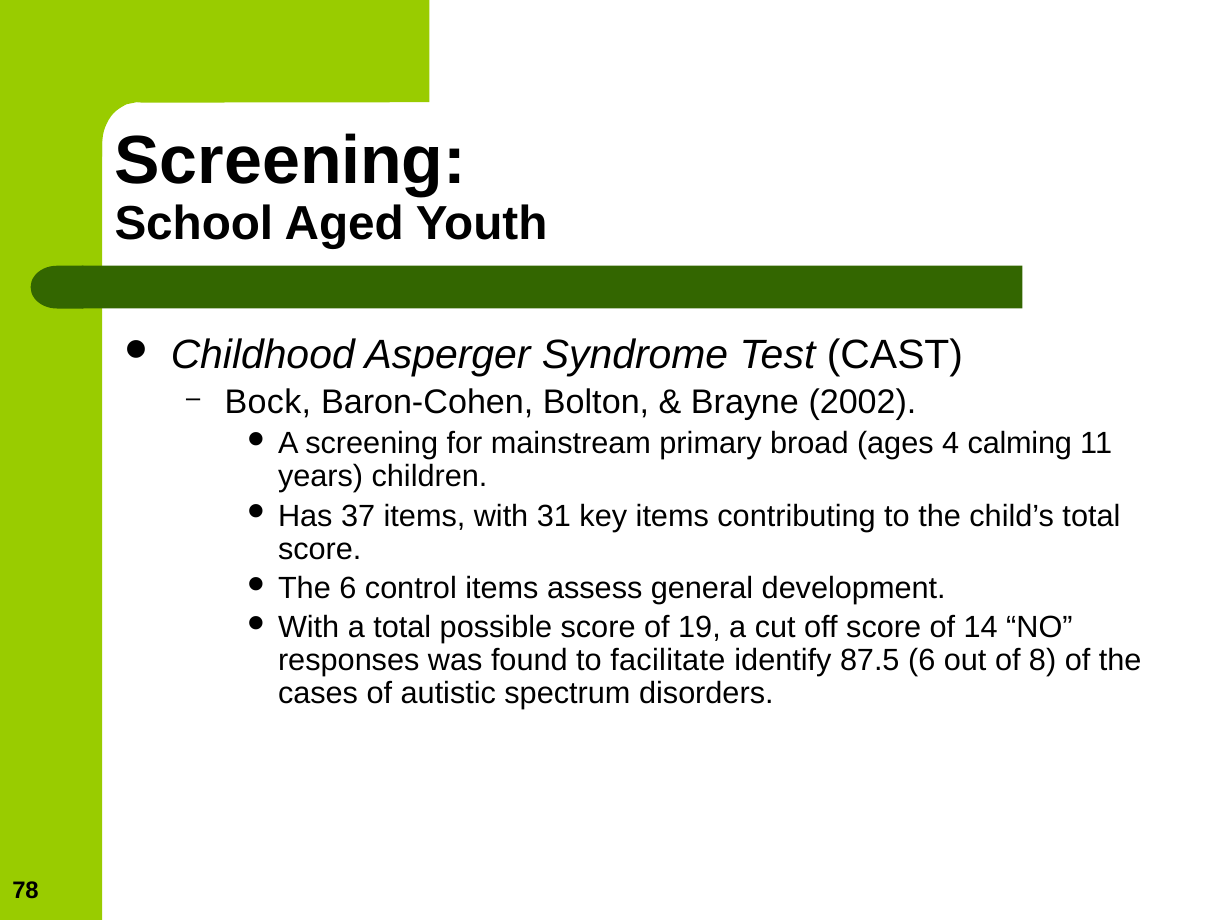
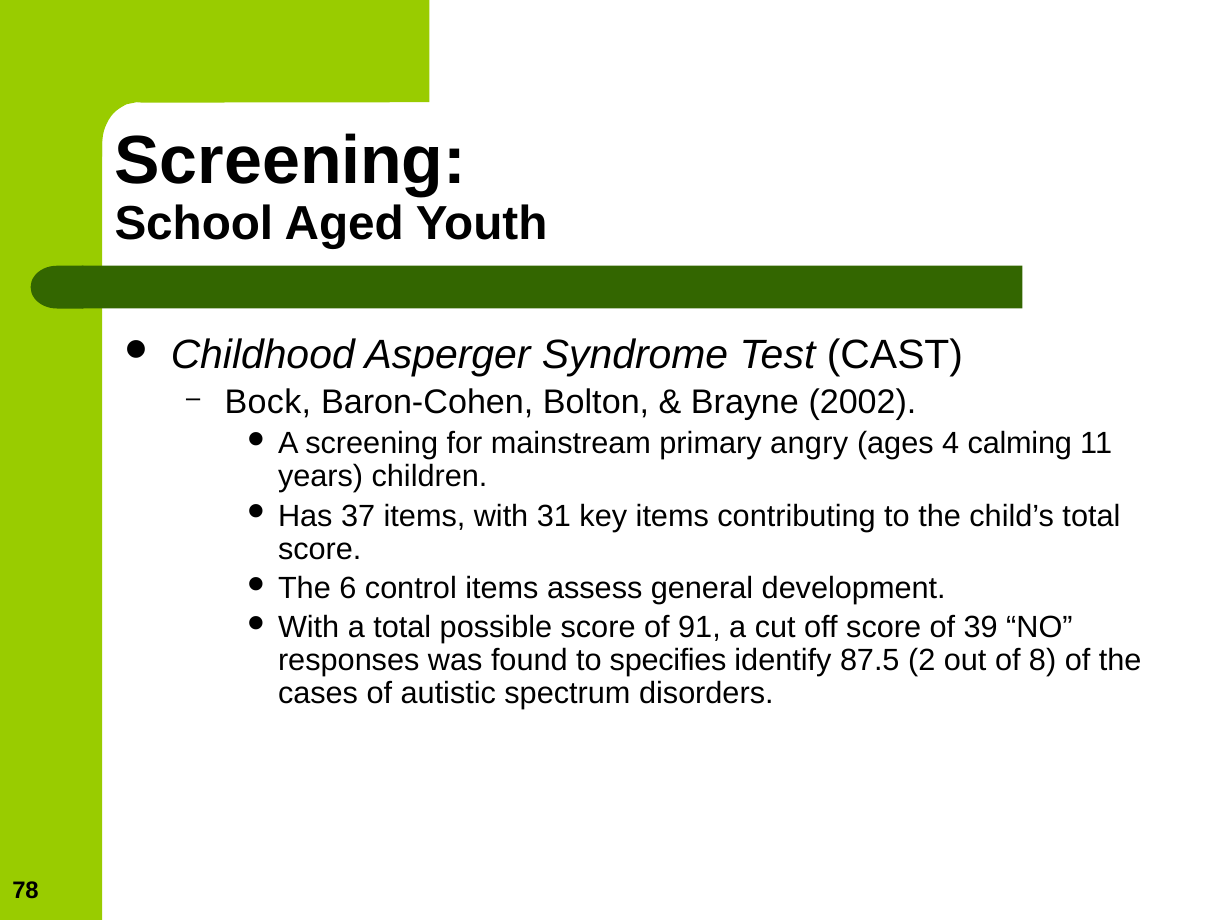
broad: broad -> angry (809, 444)
19: 19 -> 91 (699, 628)
14: 14 -> 39 (981, 628)
facilitate: facilitate -> specifies (668, 661)
87.5 6: 6 -> 2 (922, 661)
